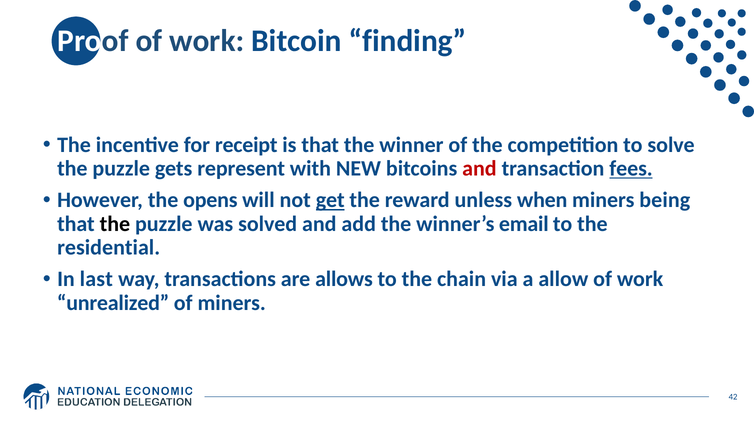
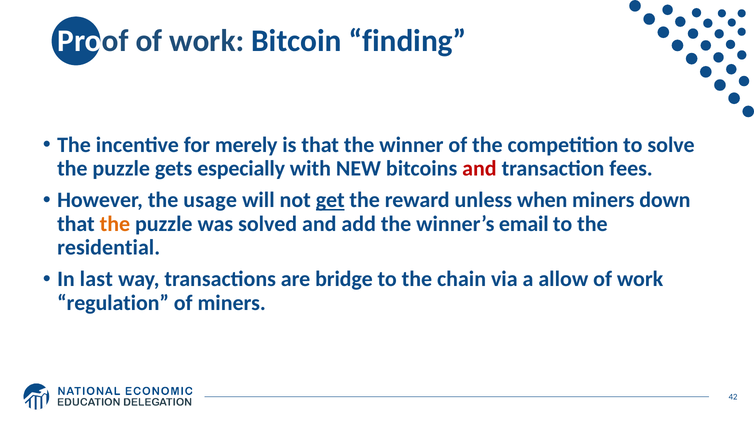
receipt: receipt -> merely (246, 145)
represent: represent -> especially (241, 169)
fees underline: present -> none (631, 169)
opens: opens -> usage (210, 200)
being: being -> down (665, 200)
the colour: black -> orange (115, 224)
allows: allows -> bridge (344, 279)
unrealized: unrealized -> regulation (113, 303)
